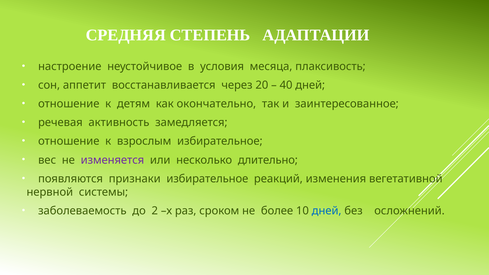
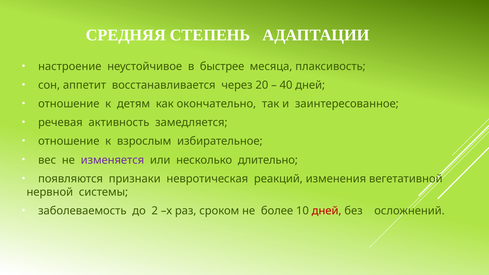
условия: условия -> быстрее (222, 66)
признаки избирательное: избирательное -> невротическая (207, 179)
дней colour: blue -> red (327, 211)
